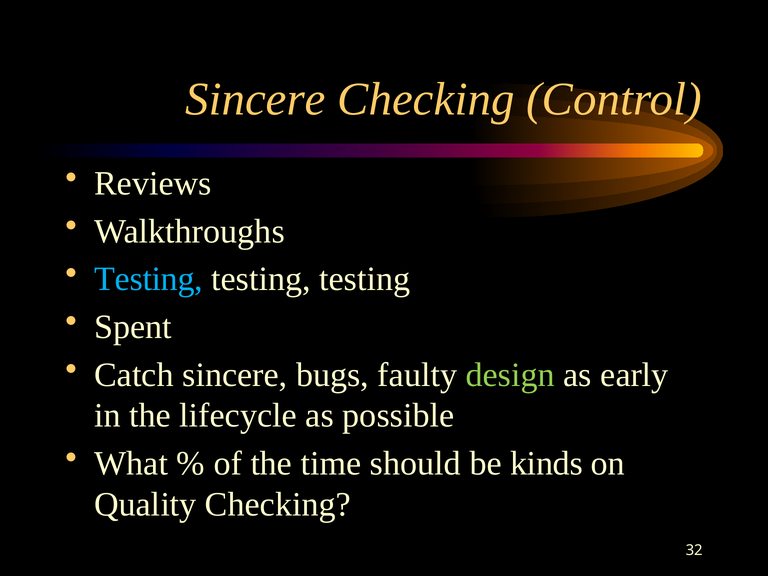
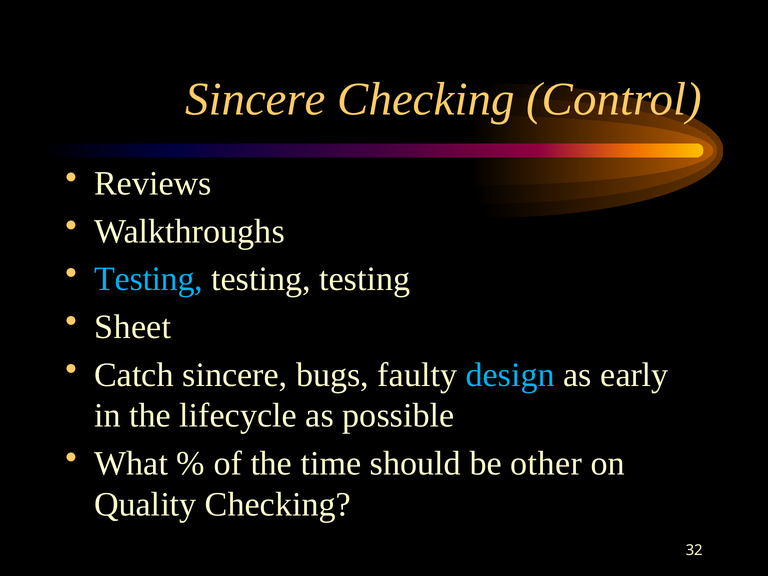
Spent: Spent -> Sheet (133, 327)
design colour: light green -> light blue (510, 375)
kinds: kinds -> other (546, 464)
